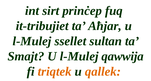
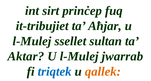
Smajt: Smajt -> Aktar (26, 57)
qawwija: qawwija -> jwarrab (122, 57)
triqtek colour: orange -> blue (55, 72)
